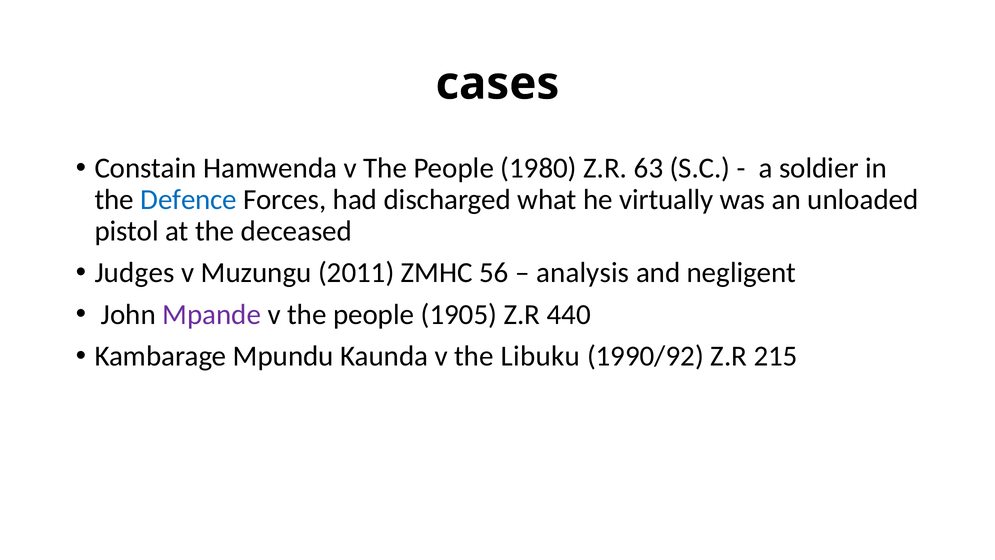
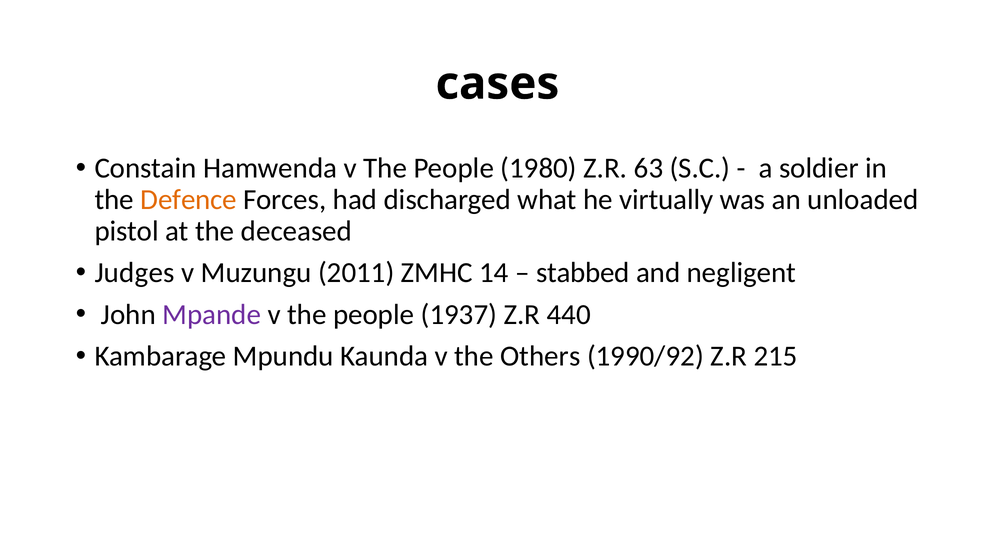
Defence colour: blue -> orange (189, 200)
56: 56 -> 14 (494, 273)
analysis: analysis -> stabbed (583, 273)
1905: 1905 -> 1937 (459, 314)
Libuku: Libuku -> Others (540, 356)
